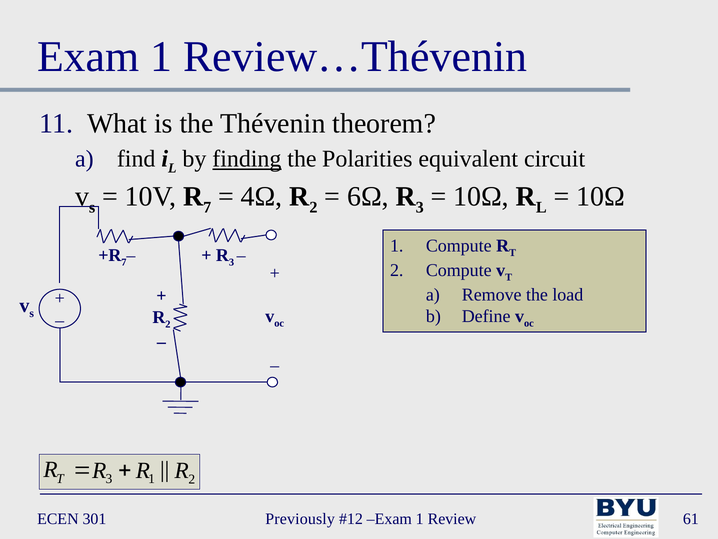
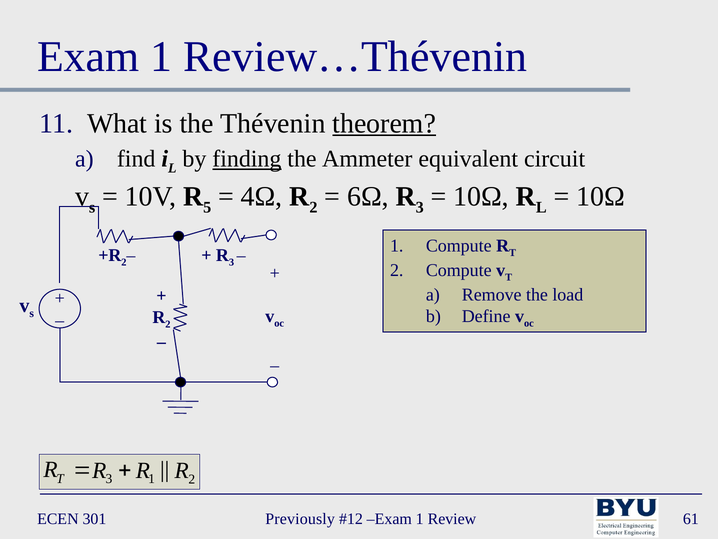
theorem underline: none -> present (384, 123)
Polarities: Polarities -> Ammeter (367, 159)
7: 7 -> 5 (207, 207)
7: 7 -> 2 (124, 262)
